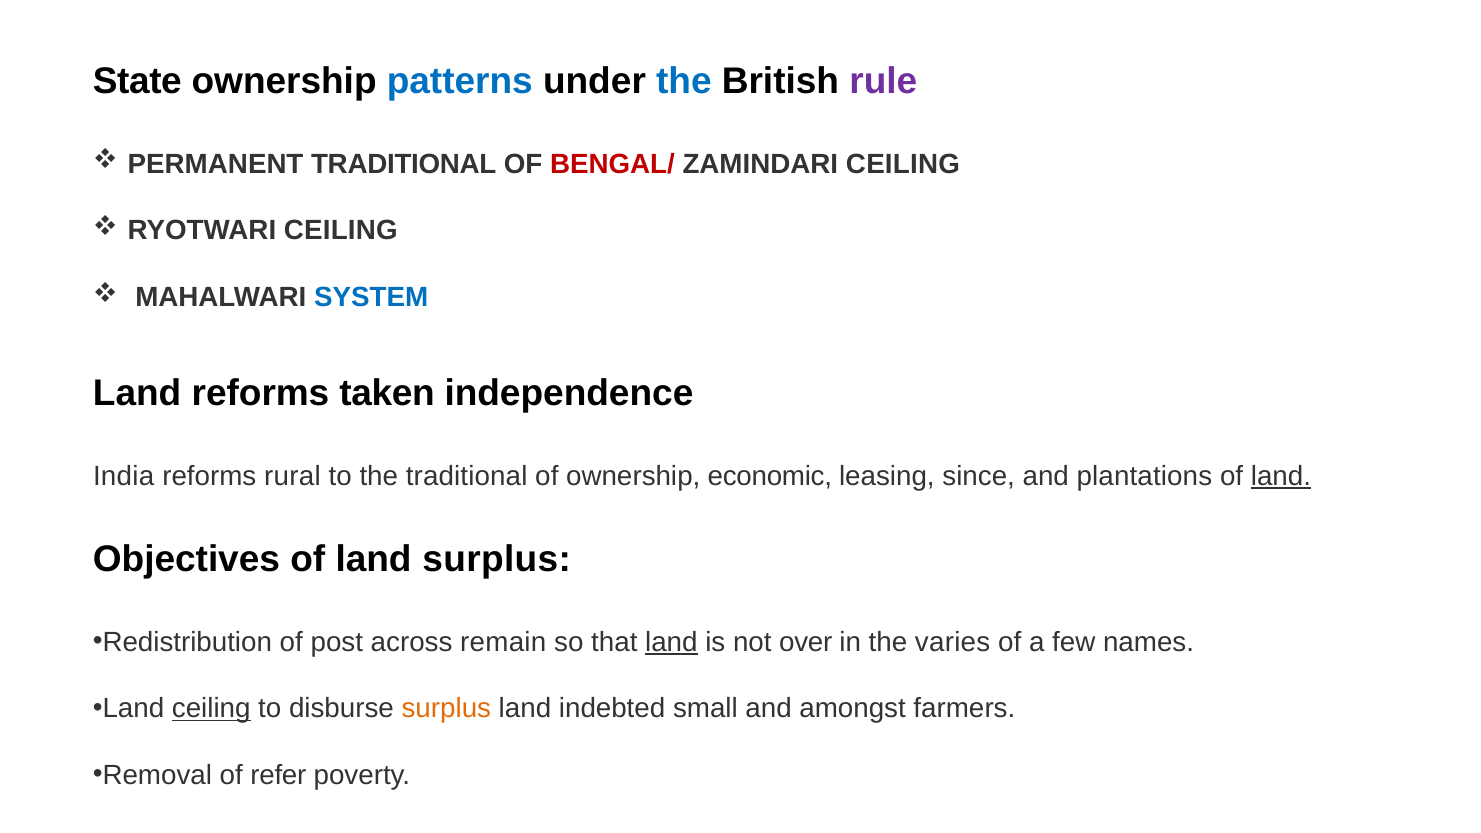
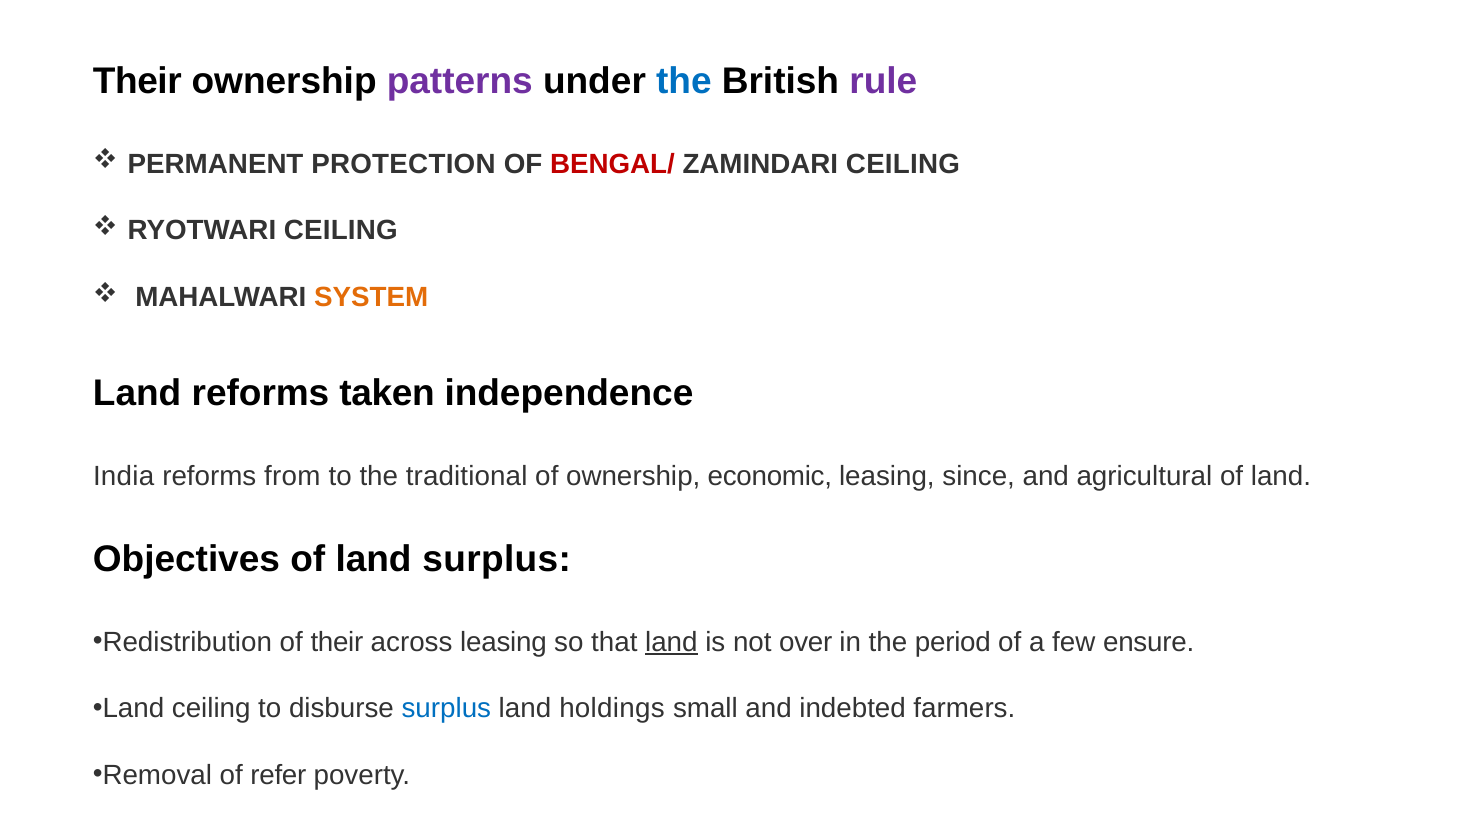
State: State -> Their (137, 81)
patterns colour: blue -> purple (460, 81)
PERMANENT TRADITIONAL: TRADITIONAL -> PROTECTION (403, 164)
SYSTEM colour: blue -> orange (371, 297)
rural: rural -> from (292, 476)
plantations: plantations -> agricultural (1144, 476)
land underline: present -> none (1281, 476)
of post: post -> their (337, 642)
across remain: remain -> leasing (503, 642)
varies: varies -> period (953, 642)
names: names -> ensure (1149, 642)
ceiling underline: present -> none (211, 709)
surplus colour: orange -> blue (446, 709)
indebted: indebted -> holdings (612, 709)
amongst: amongst -> indebted (853, 709)
